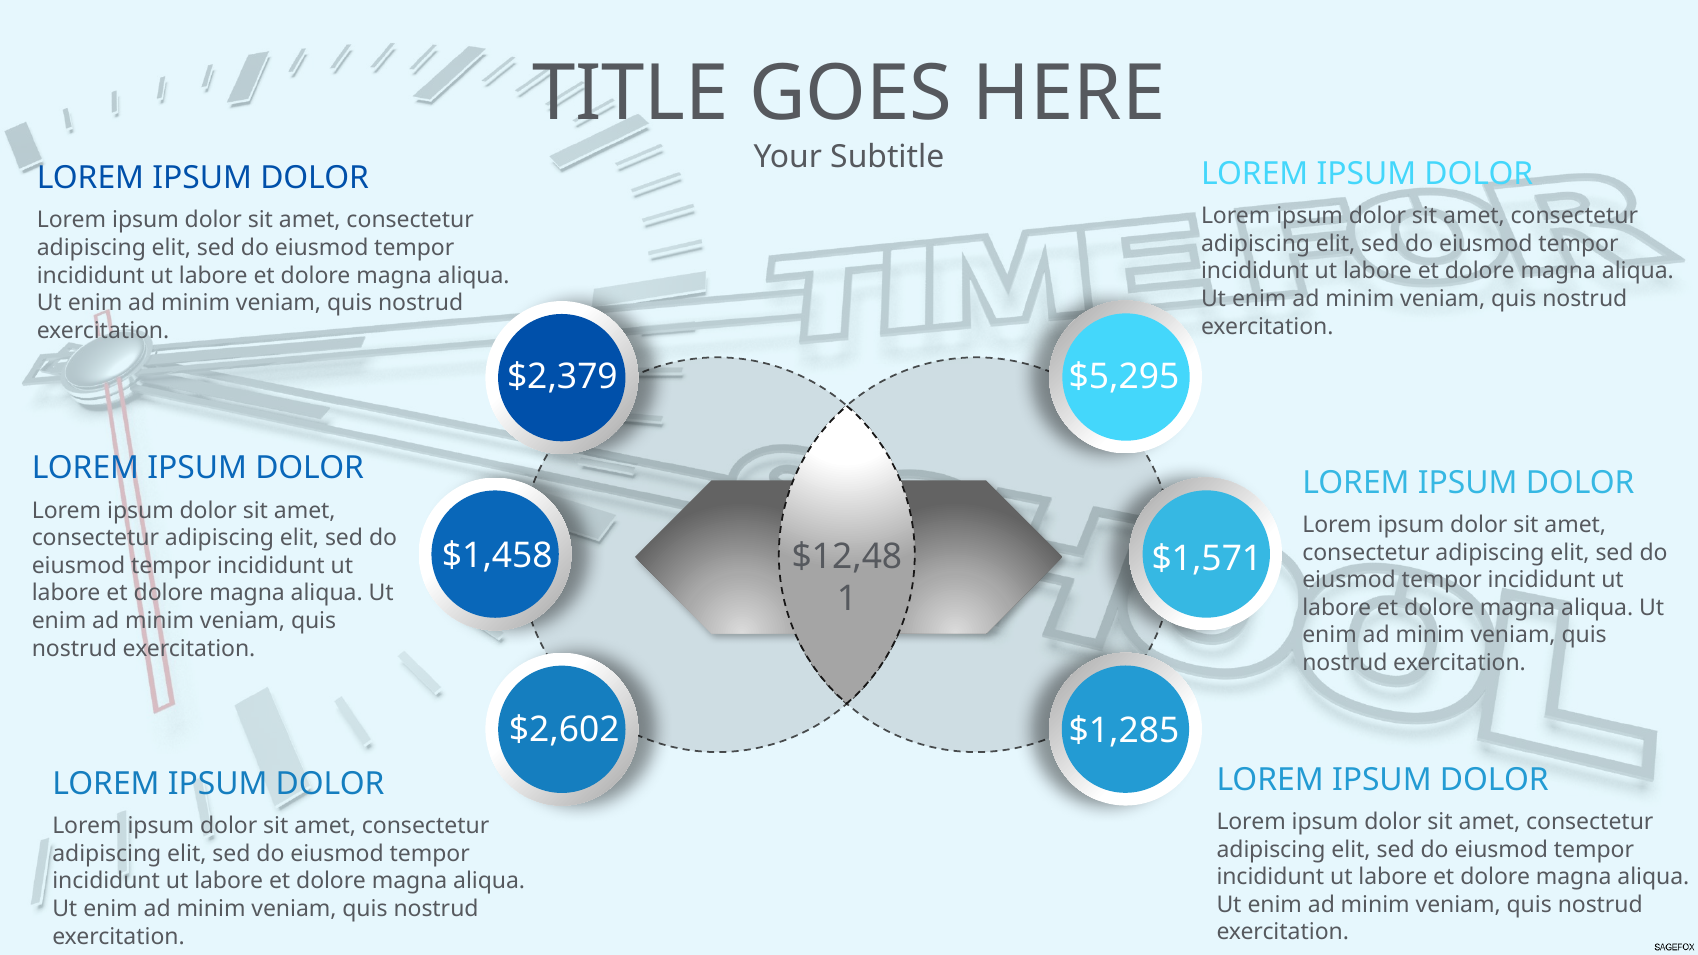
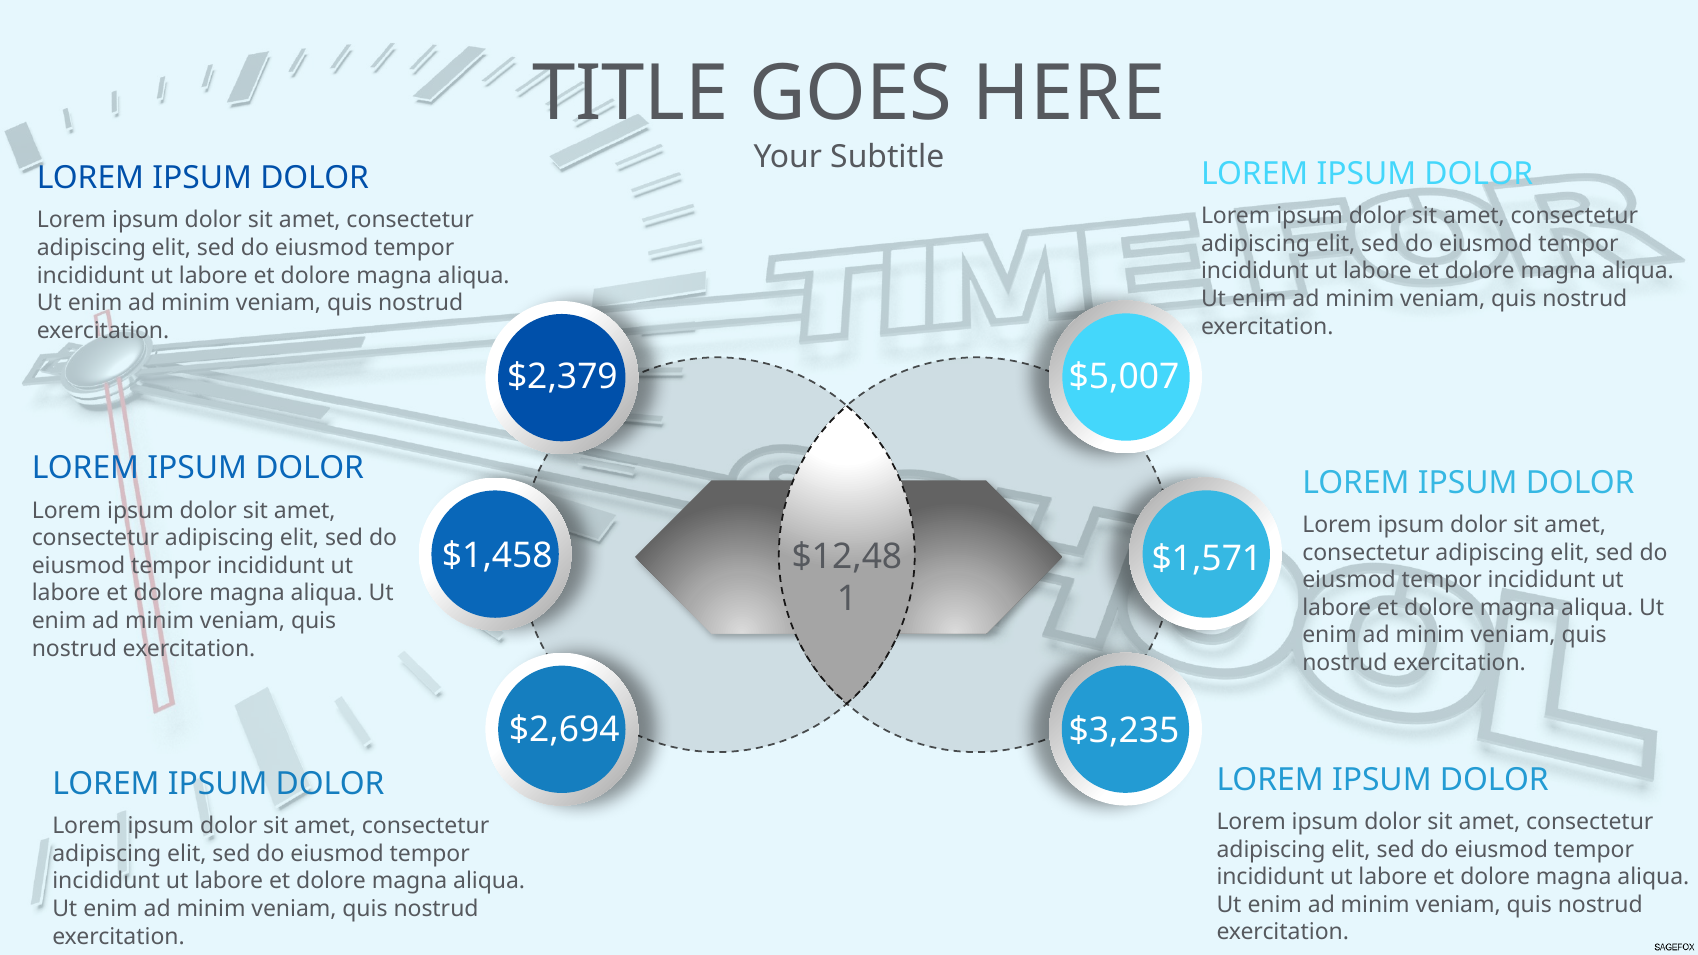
$5,295: $5,295 -> $5,007 (1124, 377)
$2,602: $2,602 -> $2,694 (564, 730)
$1,285: $1,285 -> $3,235 (1124, 731)
